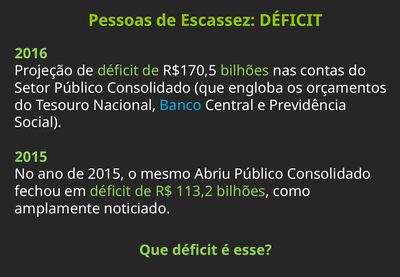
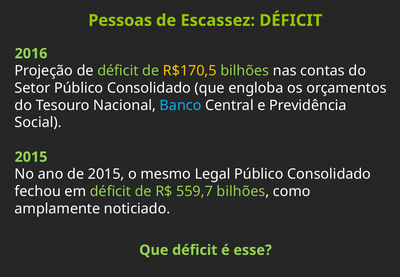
R$170,5 colour: white -> yellow (190, 71)
Abriu: Abriu -> Legal (213, 174)
113,2: 113,2 -> 559,7 (195, 191)
